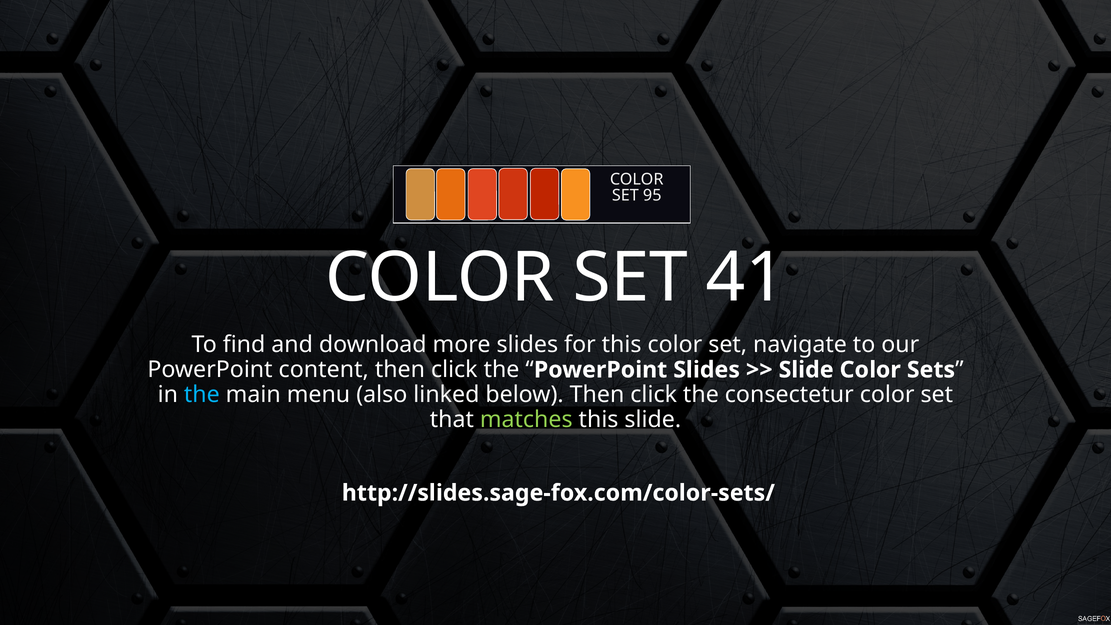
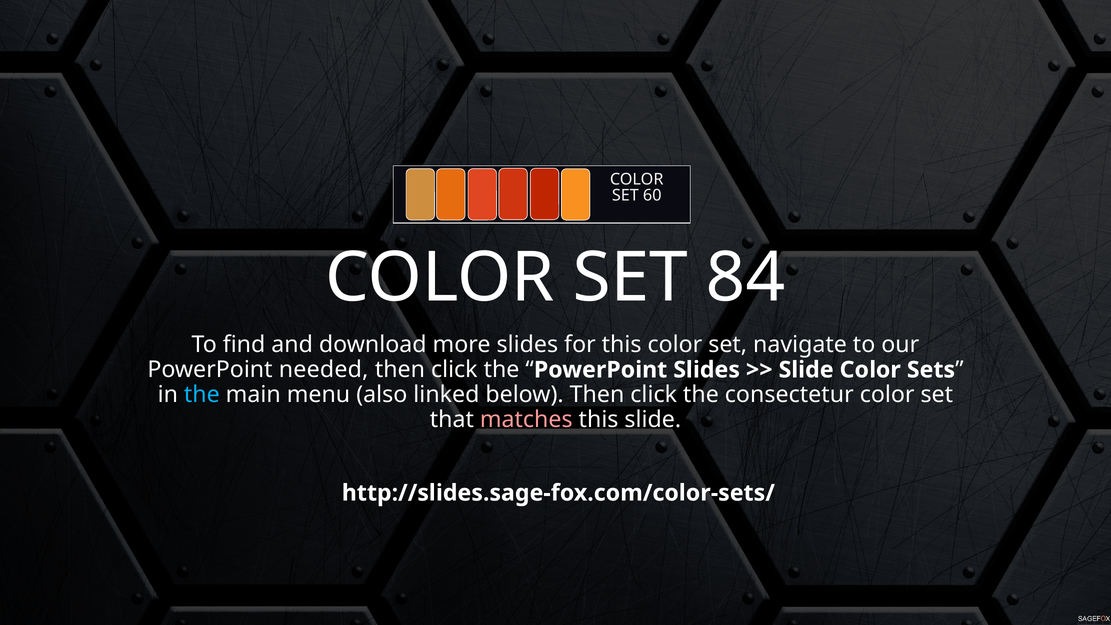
95: 95 -> 60 (652, 196)
41: 41 -> 84 (746, 278)
content: content -> needed (324, 370)
matches colour: light green -> pink (526, 420)
